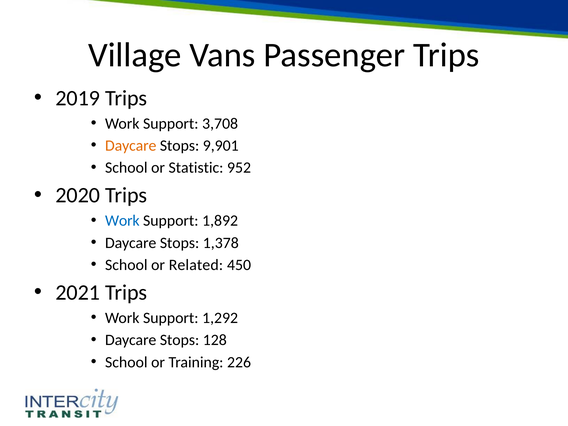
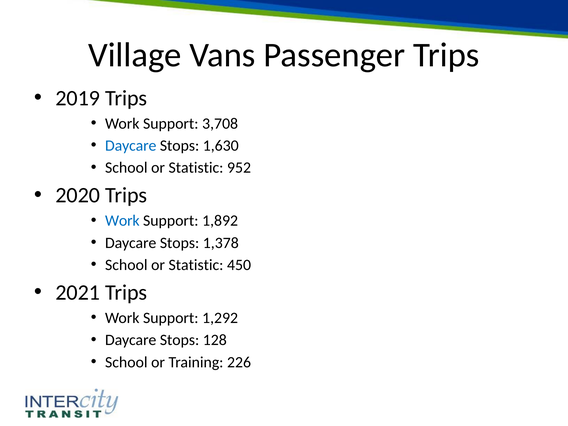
Daycare colour: orange -> blue (131, 146)
9,901: 9,901 -> 1,630 (221, 146)
Related: Related -> Statistic (196, 265)
